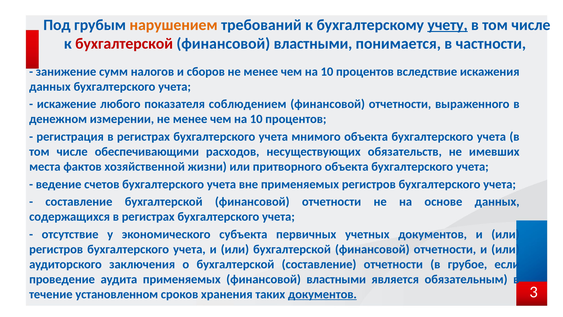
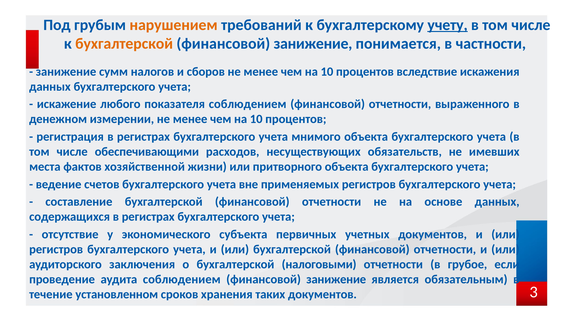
бухгалтерской colour: red -> orange (124, 44)
властными: властными -> занижение (313, 44)
бухгалтерской составление: составление -> налоговыми (319, 264)
аудита применяемых: применяемых -> соблюдением (182, 279)
властными: властными -> занижение (336, 279)
документов underline: present -> none (322, 294)
